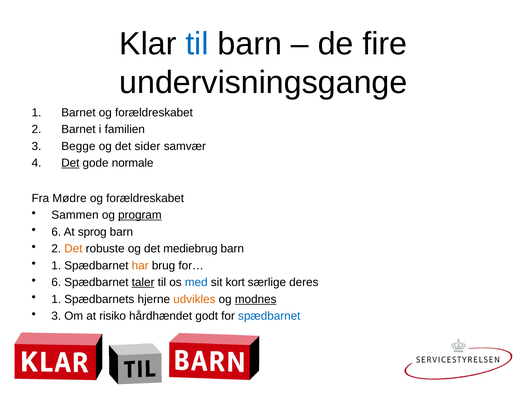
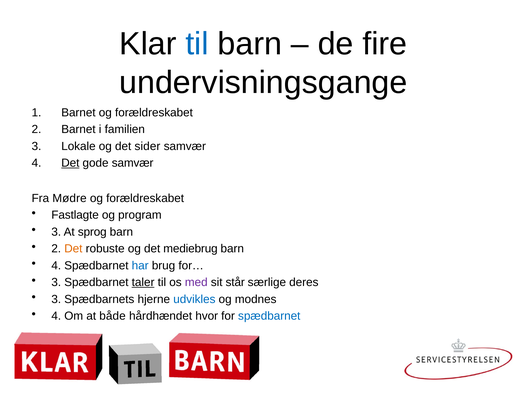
Begge: Begge -> Lokale (78, 146)
gode normale: normale -> samvær (133, 163)
Sammen: Sammen -> Fastlagte (75, 215)
program underline: present -> none (140, 215)
6: 6 -> 3 (56, 232)
1: 1 -> 4 (56, 266)
har colour: orange -> blue (140, 266)
6: 6 -> 3 (56, 283)
med colour: blue -> purple (196, 283)
kort: kort -> står (235, 283)
1: 1 -> 3 (56, 299)
udvikles colour: orange -> blue (194, 299)
modnes underline: present -> none (256, 299)
3: 3 -> 4 (56, 316)
risiko: risiko -> både (112, 316)
godt: godt -> hvor (207, 316)
